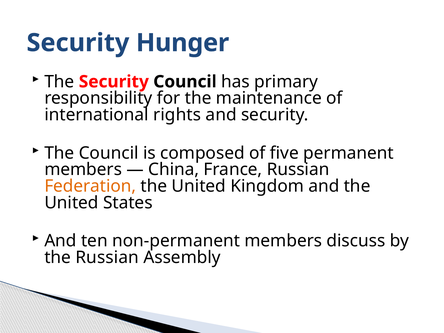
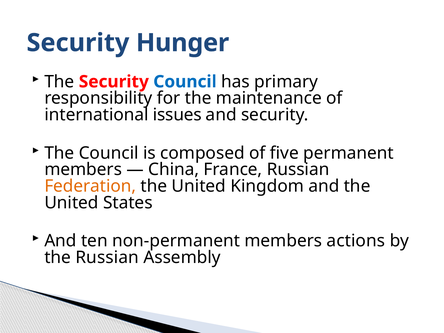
Council colour: black -> blue (185, 82)
rights: rights -> issues (177, 115)
discuss: discuss -> actions (356, 241)
